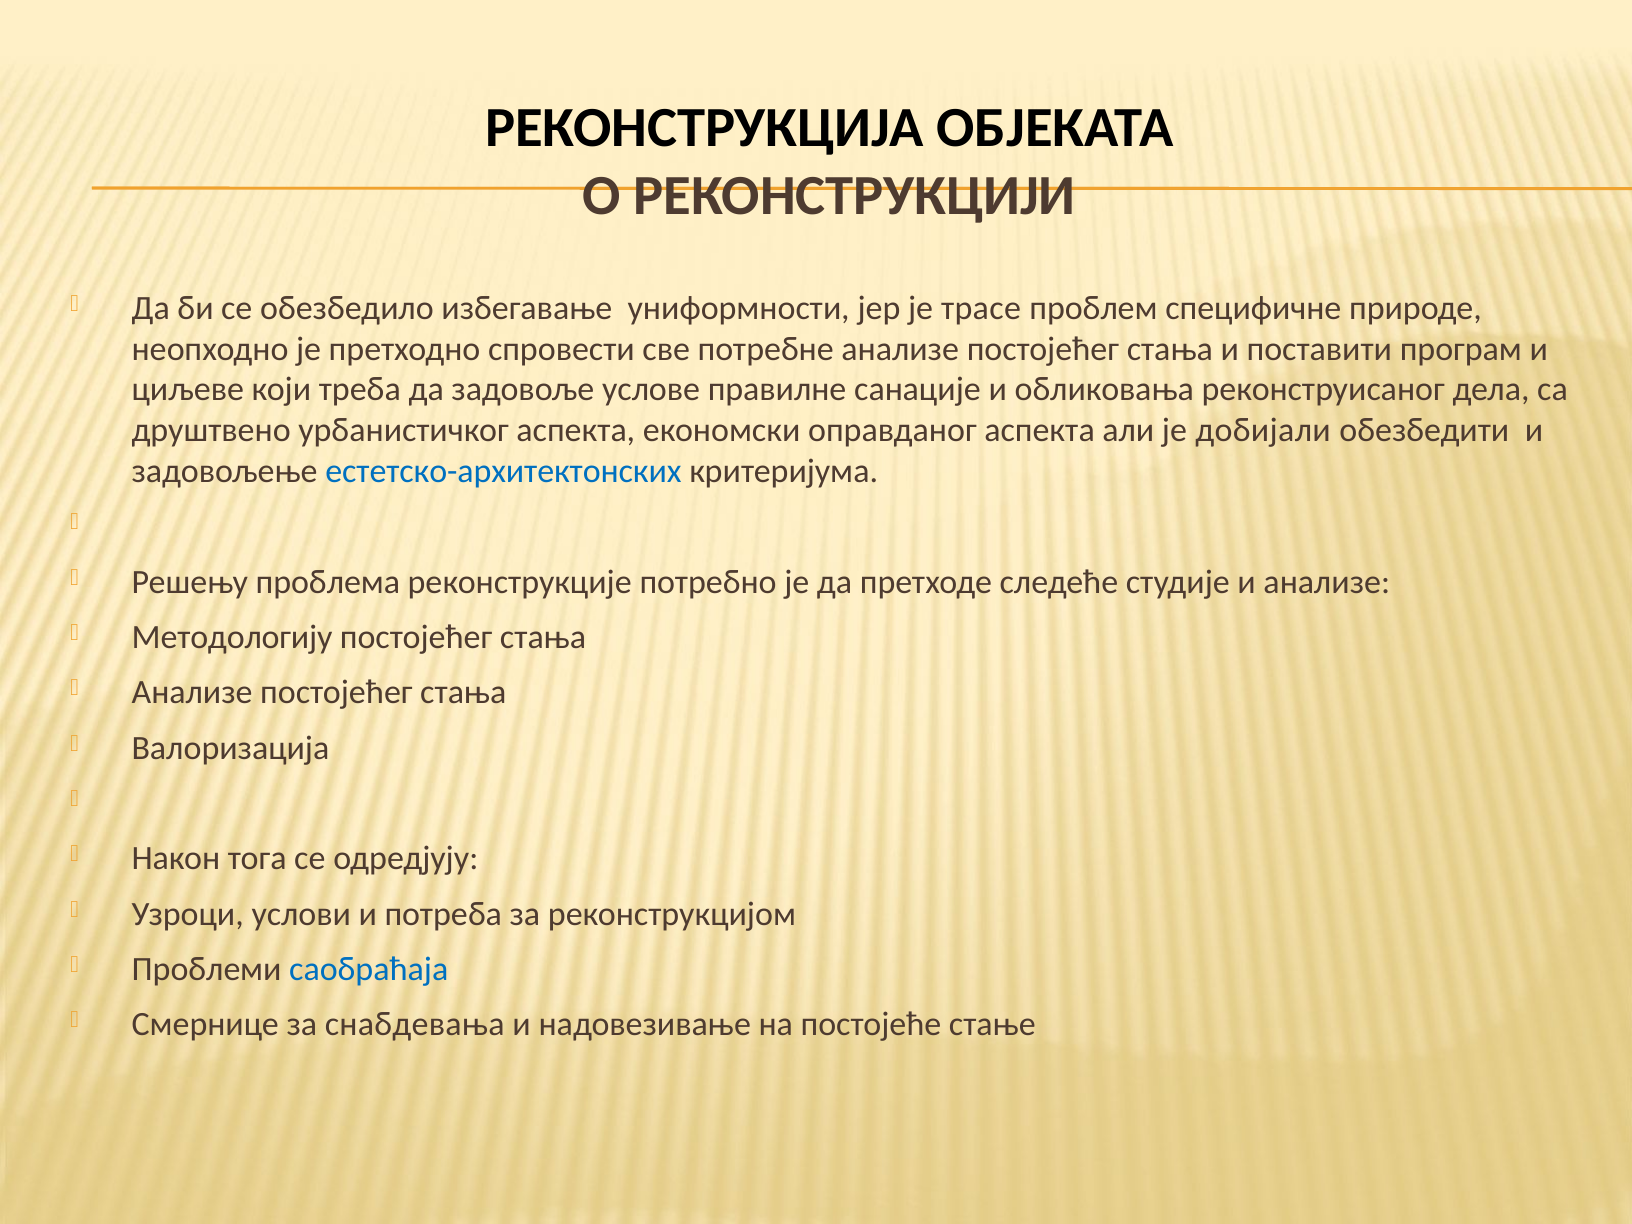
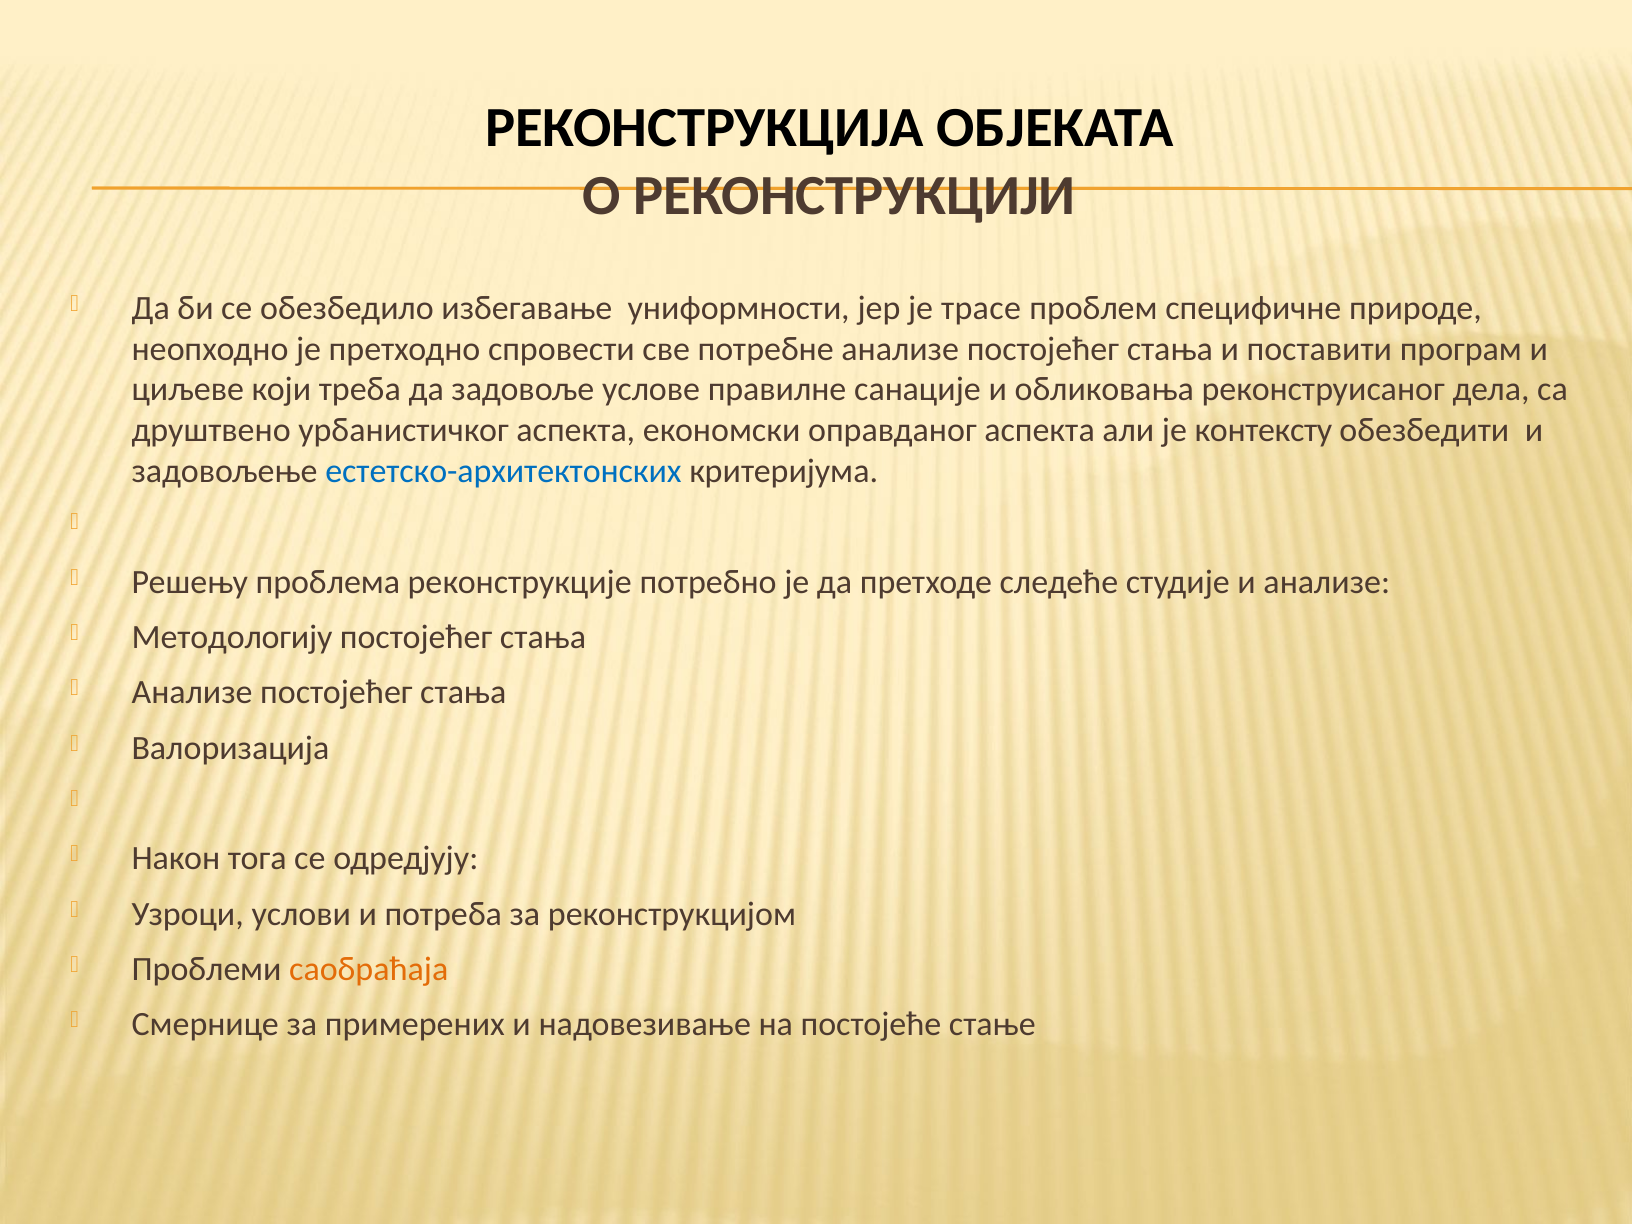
добијали: добијали -> контексту (1263, 431)
саобраћаја colour: blue -> orange (369, 969)
снабдевања: снабдевања -> примерених (415, 1025)
